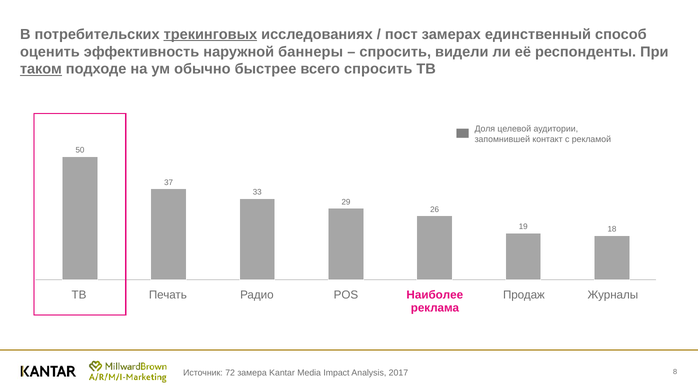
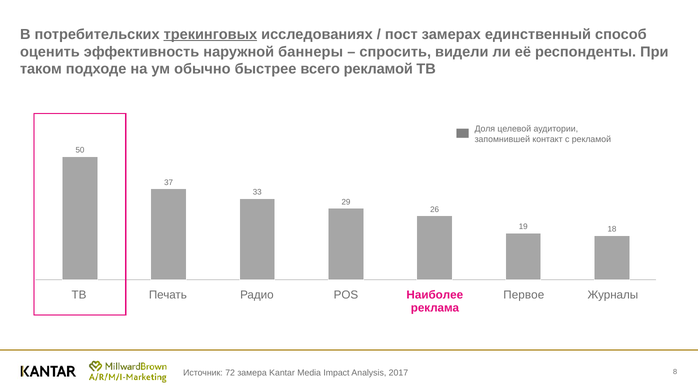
таком underline: present -> none (41, 69)
всего спросить: спросить -> рекламой (378, 69)
Продаж: Продаж -> Первое (524, 296)
